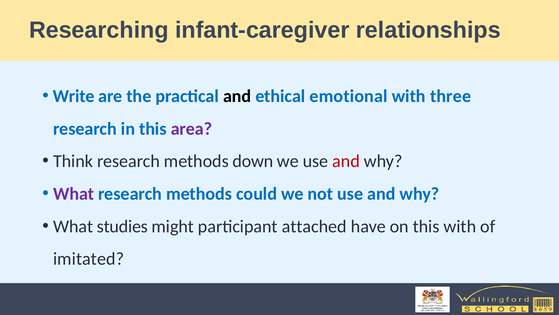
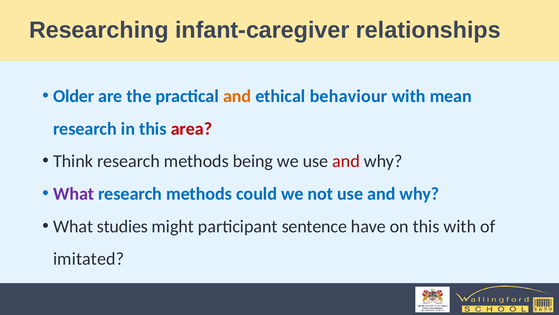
Write: Write -> Older (74, 96)
and colour: black -> orange (237, 96)
emotional: emotional -> behaviour (349, 96)
three: three -> mean (451, 96)
area colour: purple -> red (191, 129)
down: down -> being (253, 161)
attached: attached -> sentence (314, 226)
